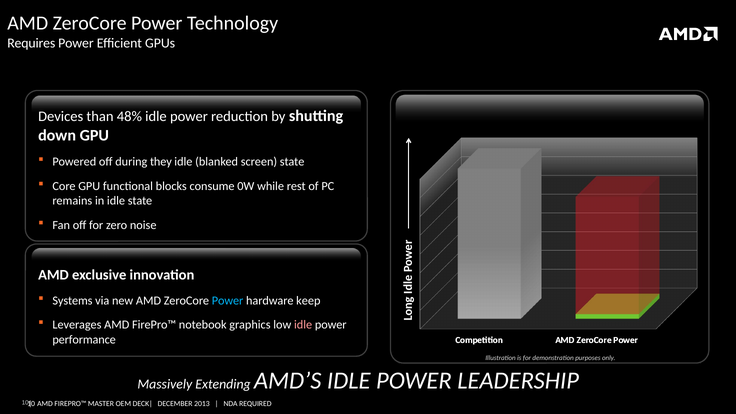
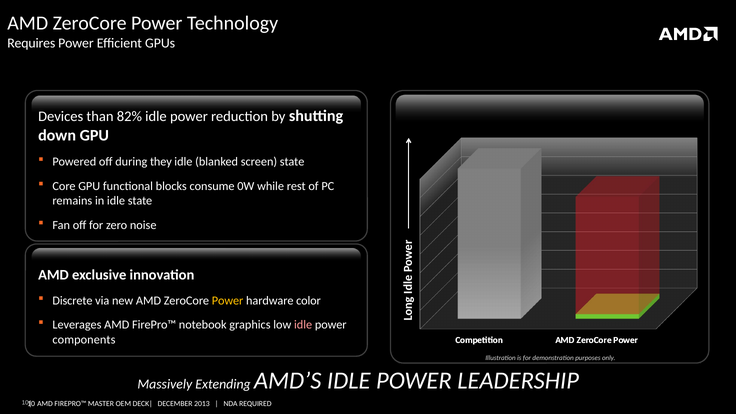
48%: 48% -> 82% (129, 117)
Systems: Systems -> Discrete (72, 301)
Power colour: light blue -> yellow (228, 301)
keep: keep -> color (308, 301)
performance: performance -> components (84, 340)
